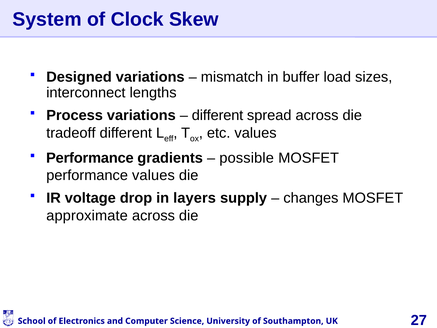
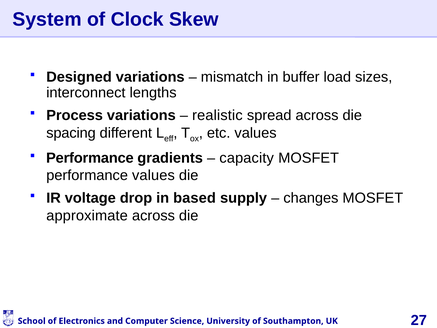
different: different -> realistic (217, 115)
tradeoff: tradeoff -> spacing (71, 133)
possible: possible -> capacity (247, 158)
layers: layers -> based (195, 198)
